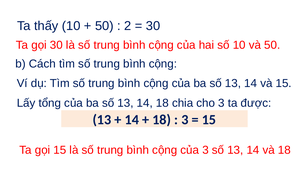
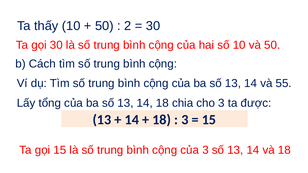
và 15: 15 -> 55 (284, 83)
